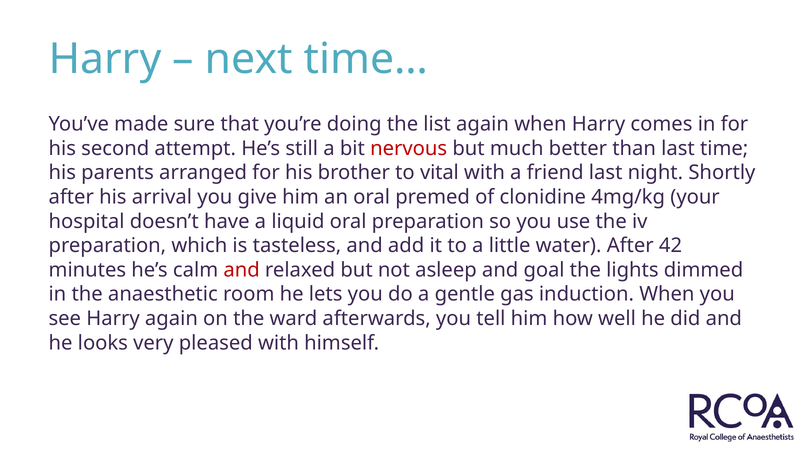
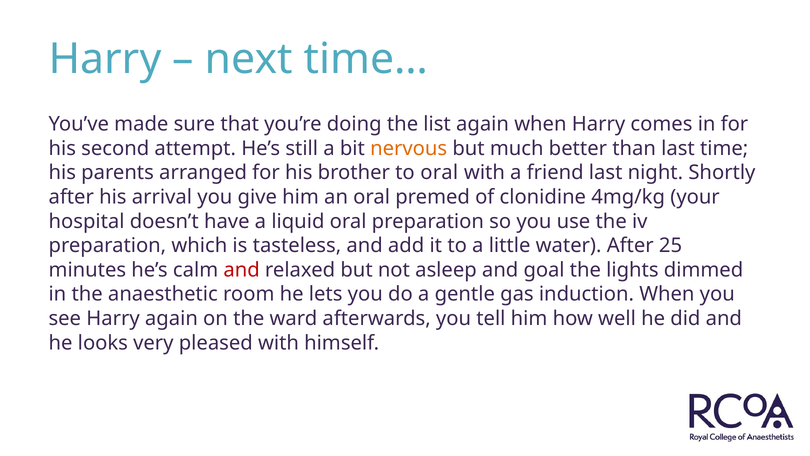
nervous colour: red -> orange (409, 148)
to vital: vital -> oral (439, 173)
42: 42 -> 25 (671, 245)
